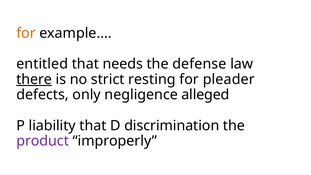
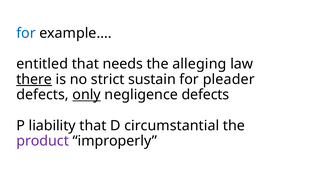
for colour: orange -> blue (26, 33)
defense: defense -> alleging (199, 64)
resting: resting -> sustain (152, 79)
only underline: none -> present (87, 95)
negligence alleged: alleged -> defects (205, 95)
discrimination: discrimination -> circumstantial (172, 126)
